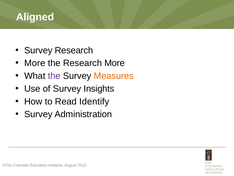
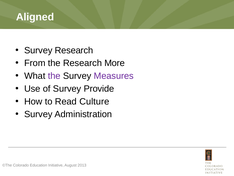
More: More -> From (35, 63)
Measures colour: orange -> purple (114, 76)
Insights: Insights -> Provide (99, 88)
Identify: Identify -> Culture (94, 101)
